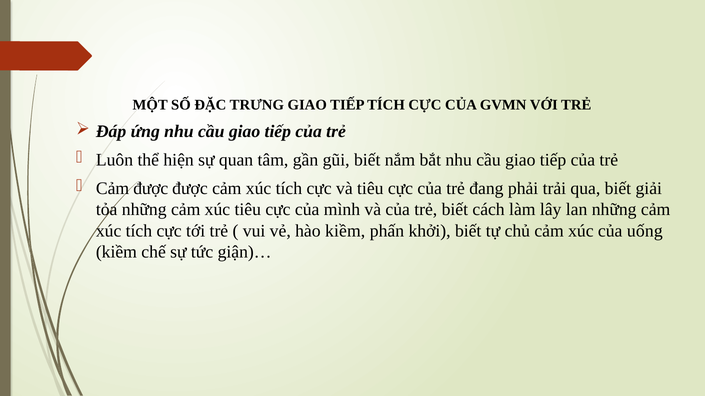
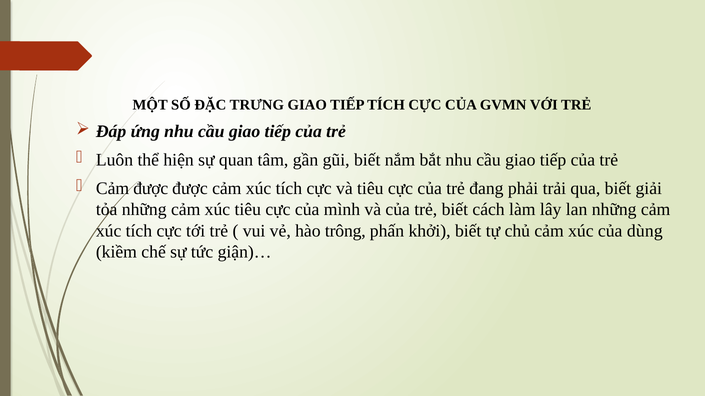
hào kiềm: kiềm -> trông (345, 231)
uống: uống -> dùng (645, 231)
